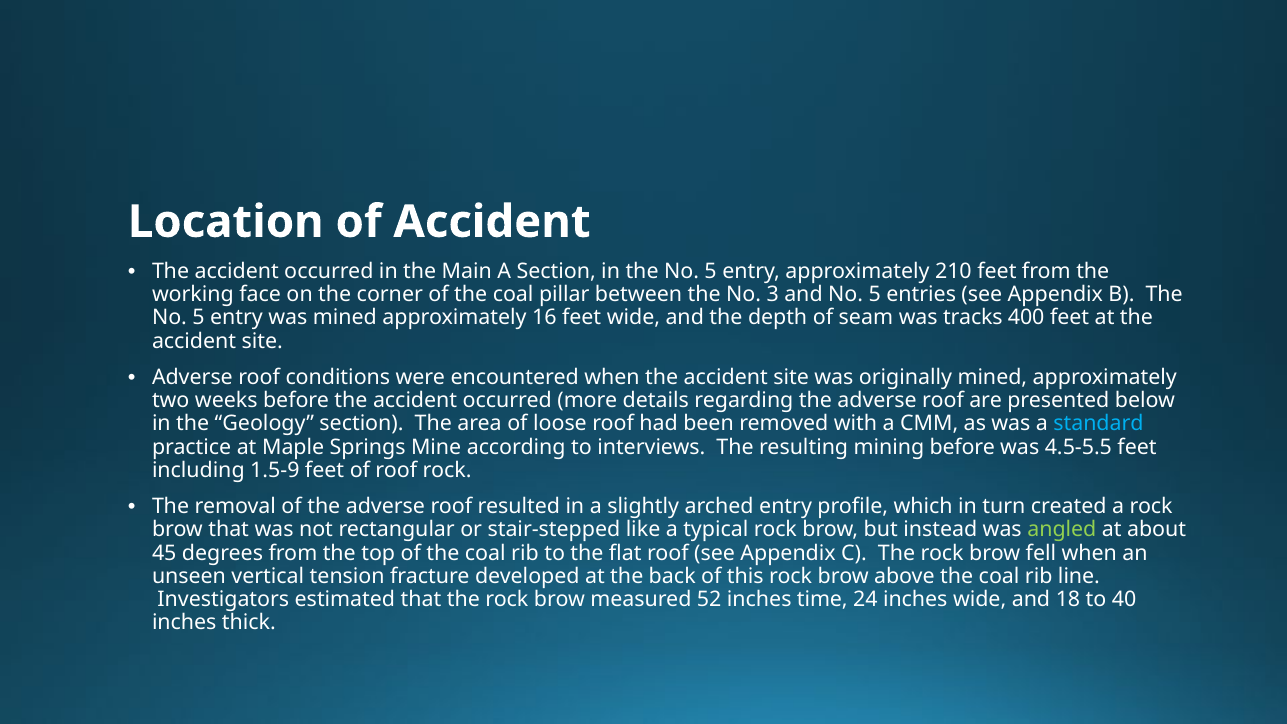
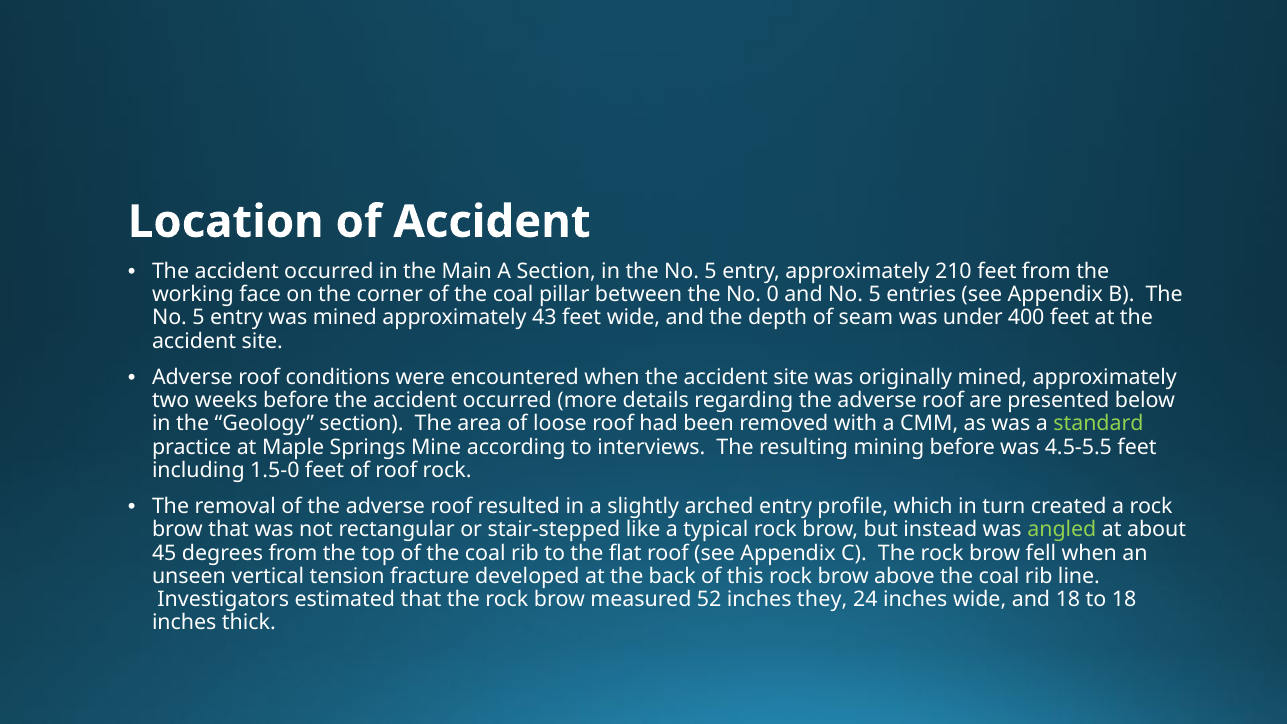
3: 3 -> 0 (773, 295)
16: 16 -> 43 (544, 318)
tracks: tracks -> under (973, 318)
standard colour: light blue -> light green (1098, 424)
1.5-9: 1.5-9 -> 1.5-0 (275, 470)
time: time -> they (822, 599)
to 40: 40 -> 18 (1124, 599)
